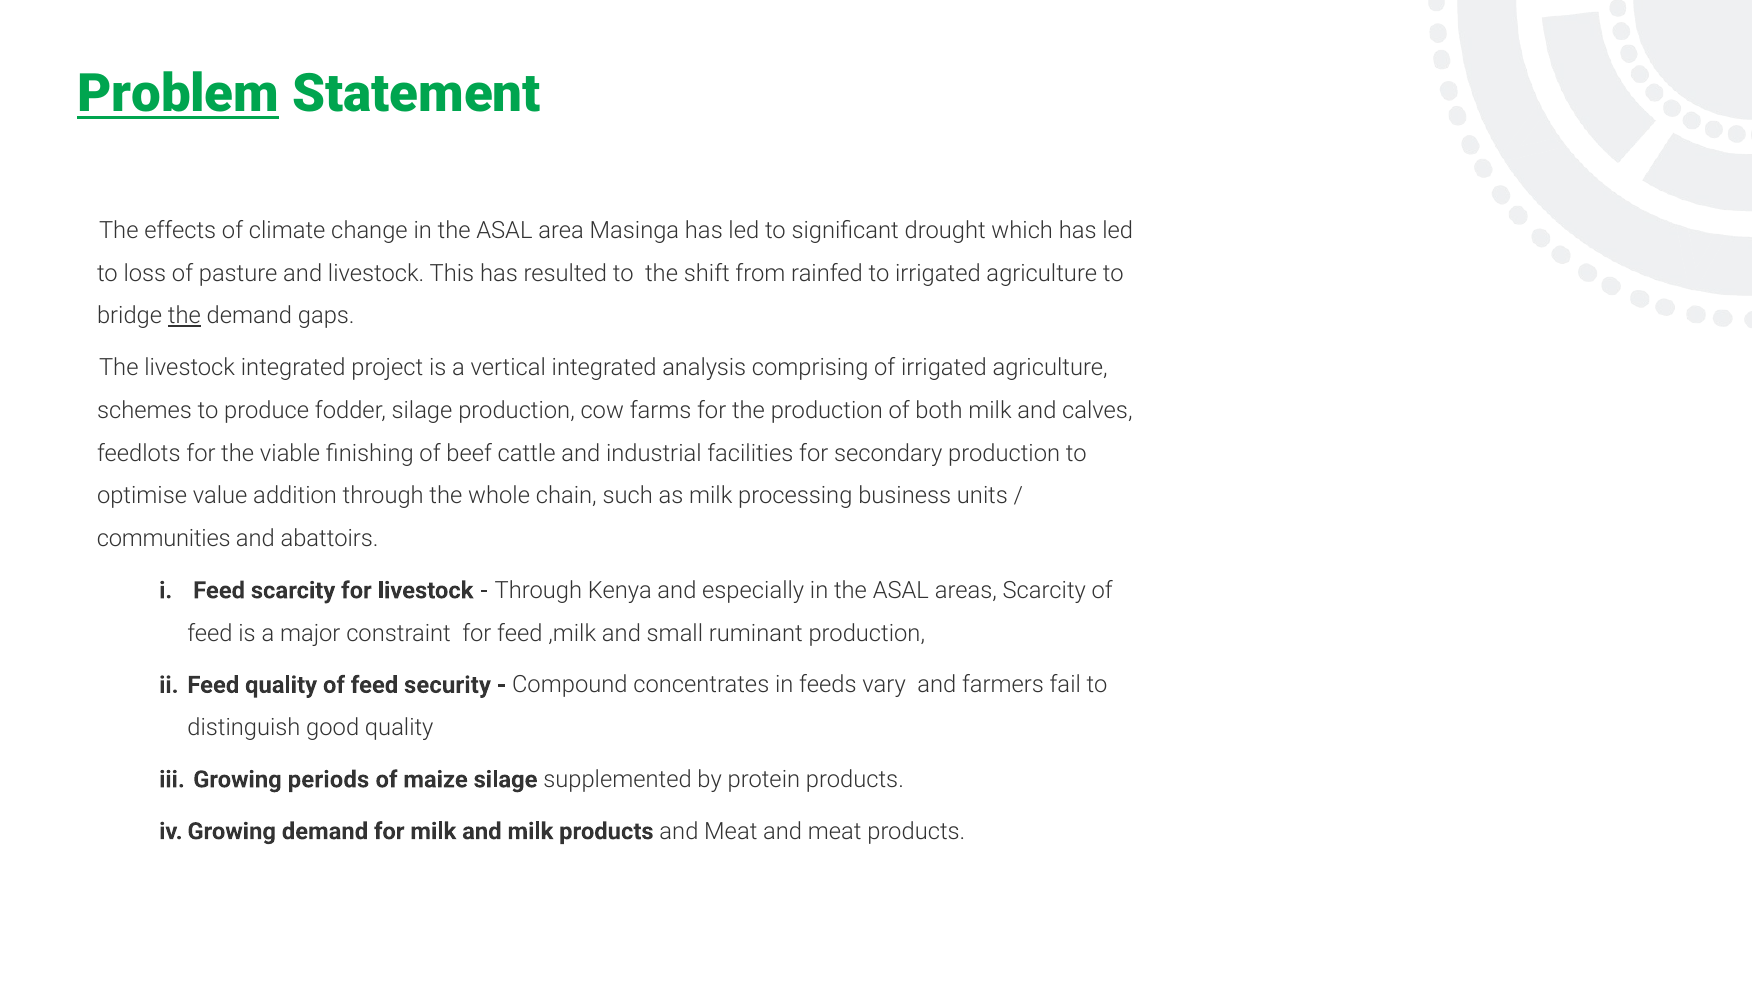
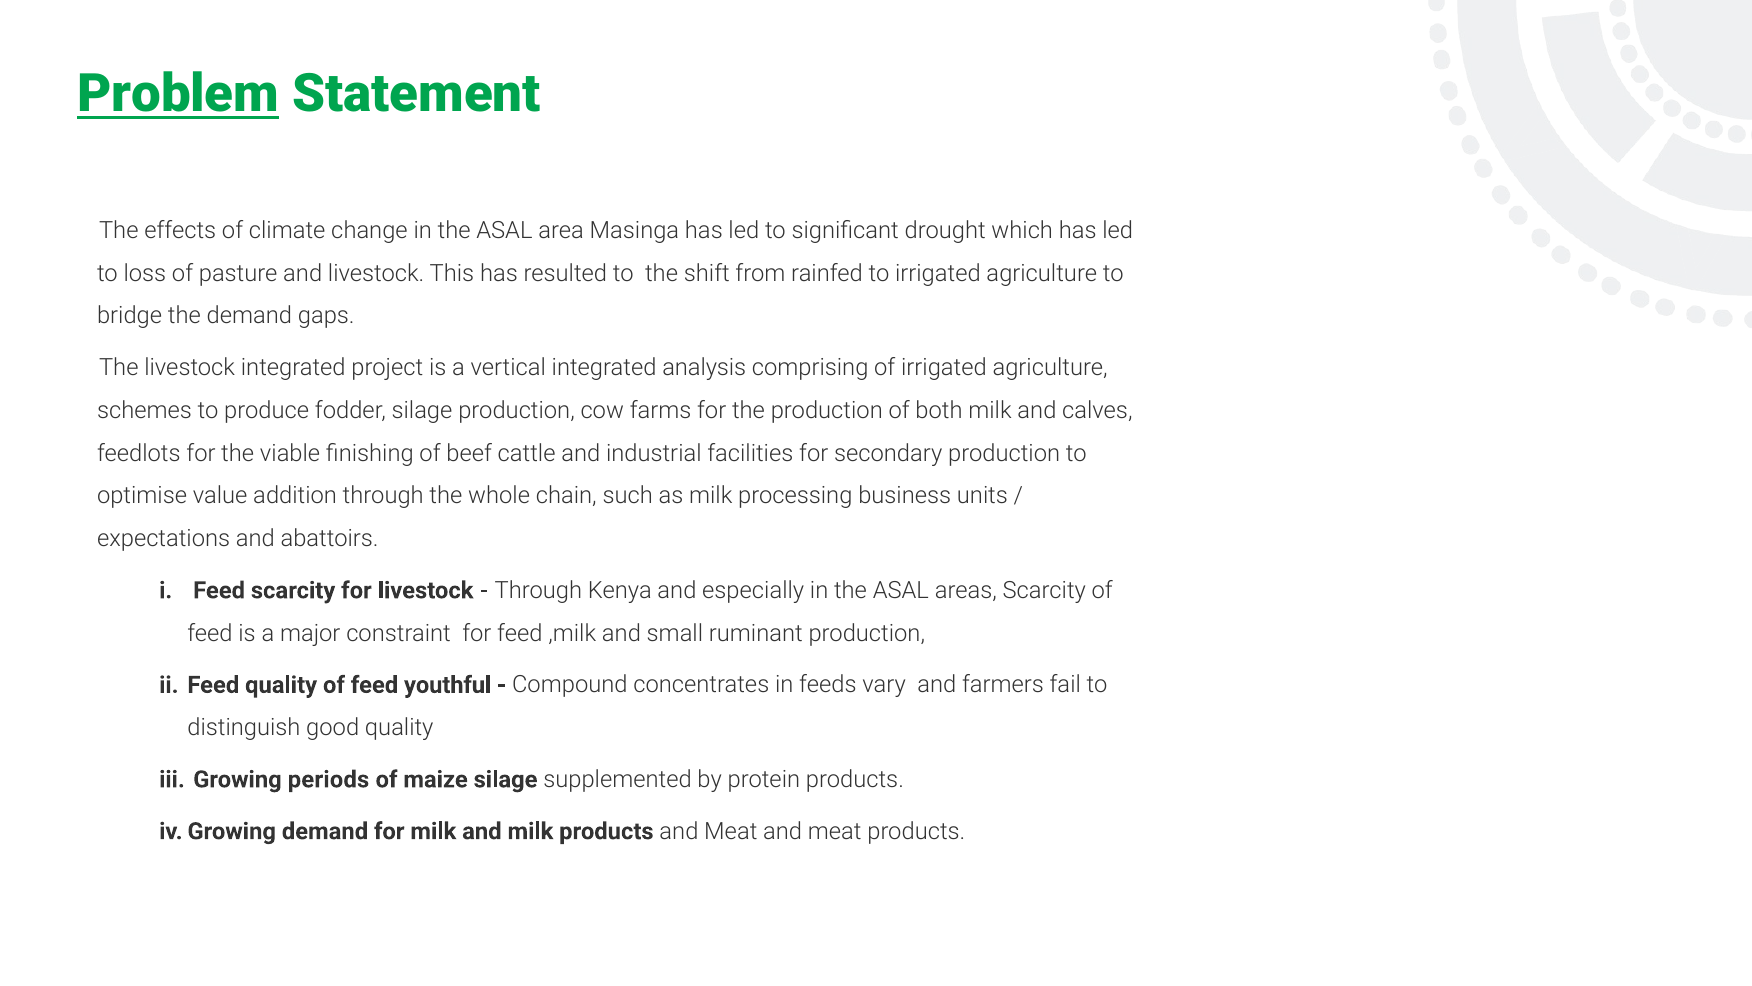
the underline: present -> none (184, 316)
communities: communities -> expectations (164, 538)
security: security -> youthful (448, 685)
